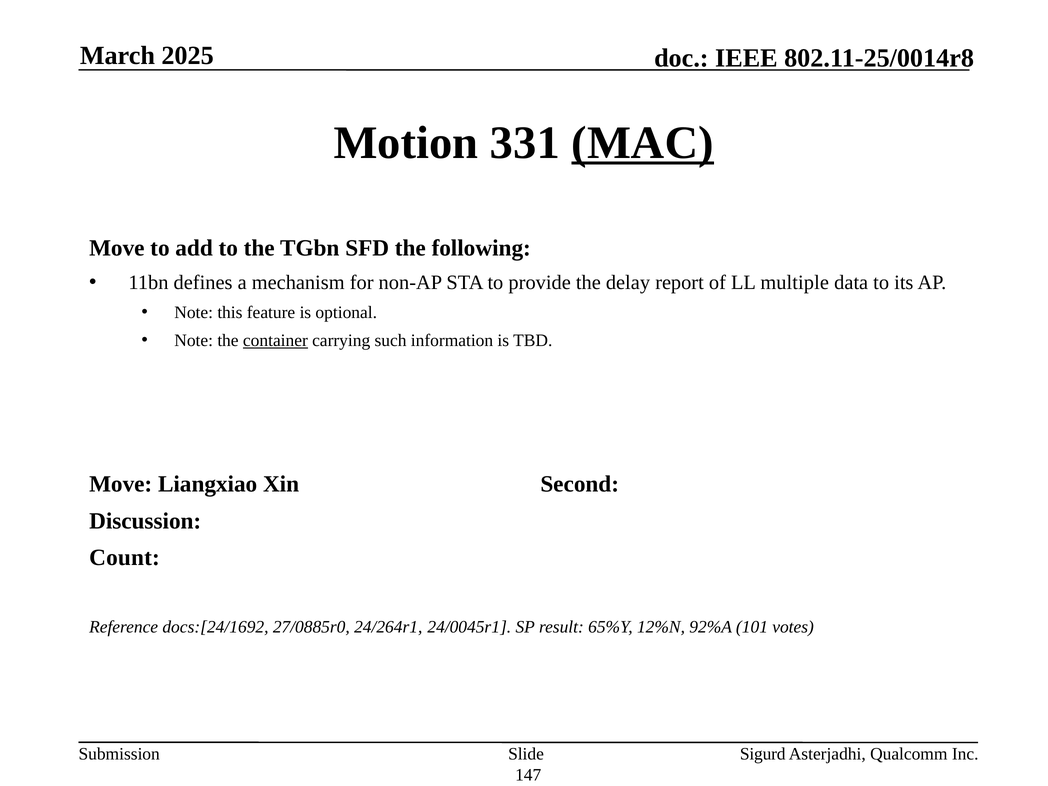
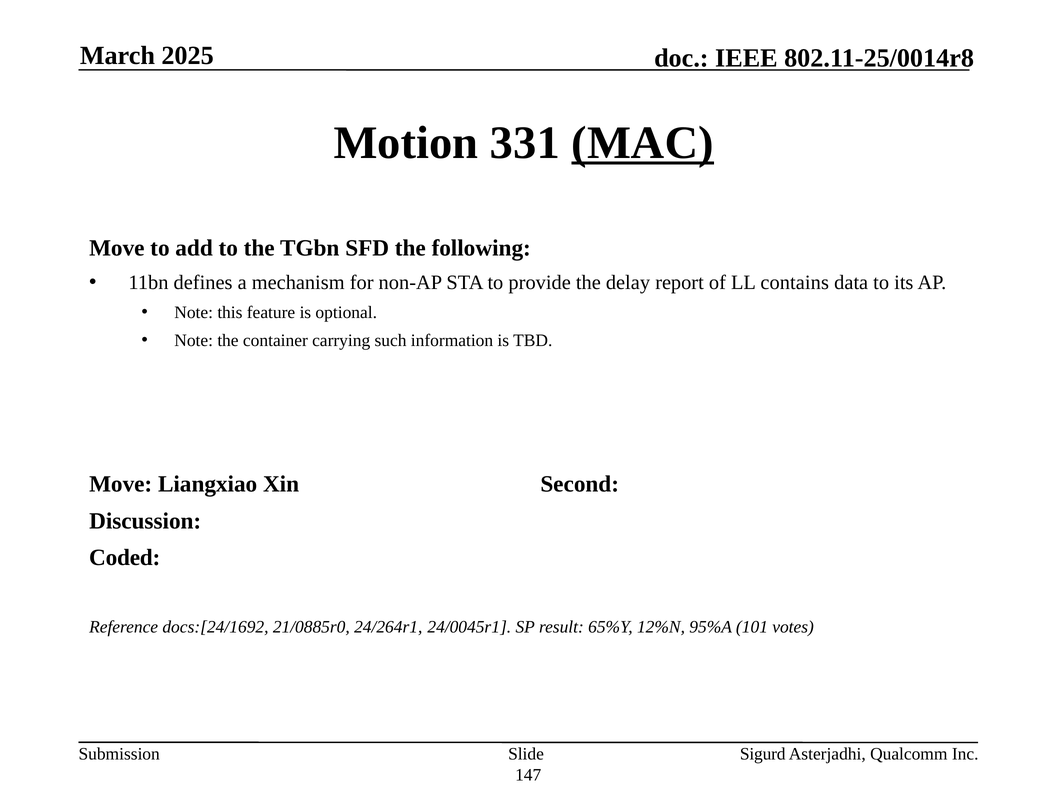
multiple: multiple -> contains (795, 283)
container underline: present -> none (275, 341)
Count: Count -> Coded (125, 558)
27/0885r0: 27/0885r0 -> 21/0885r0 (311, 627)
92%A: 92%A -> 95%A (711, 627)
